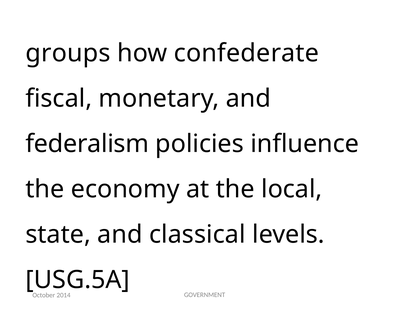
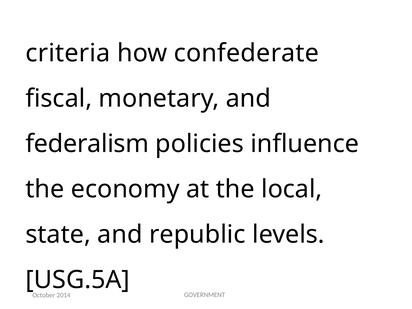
groups: groups -> criteria (68, 53)
classical: classical -> republic (197, 234)
